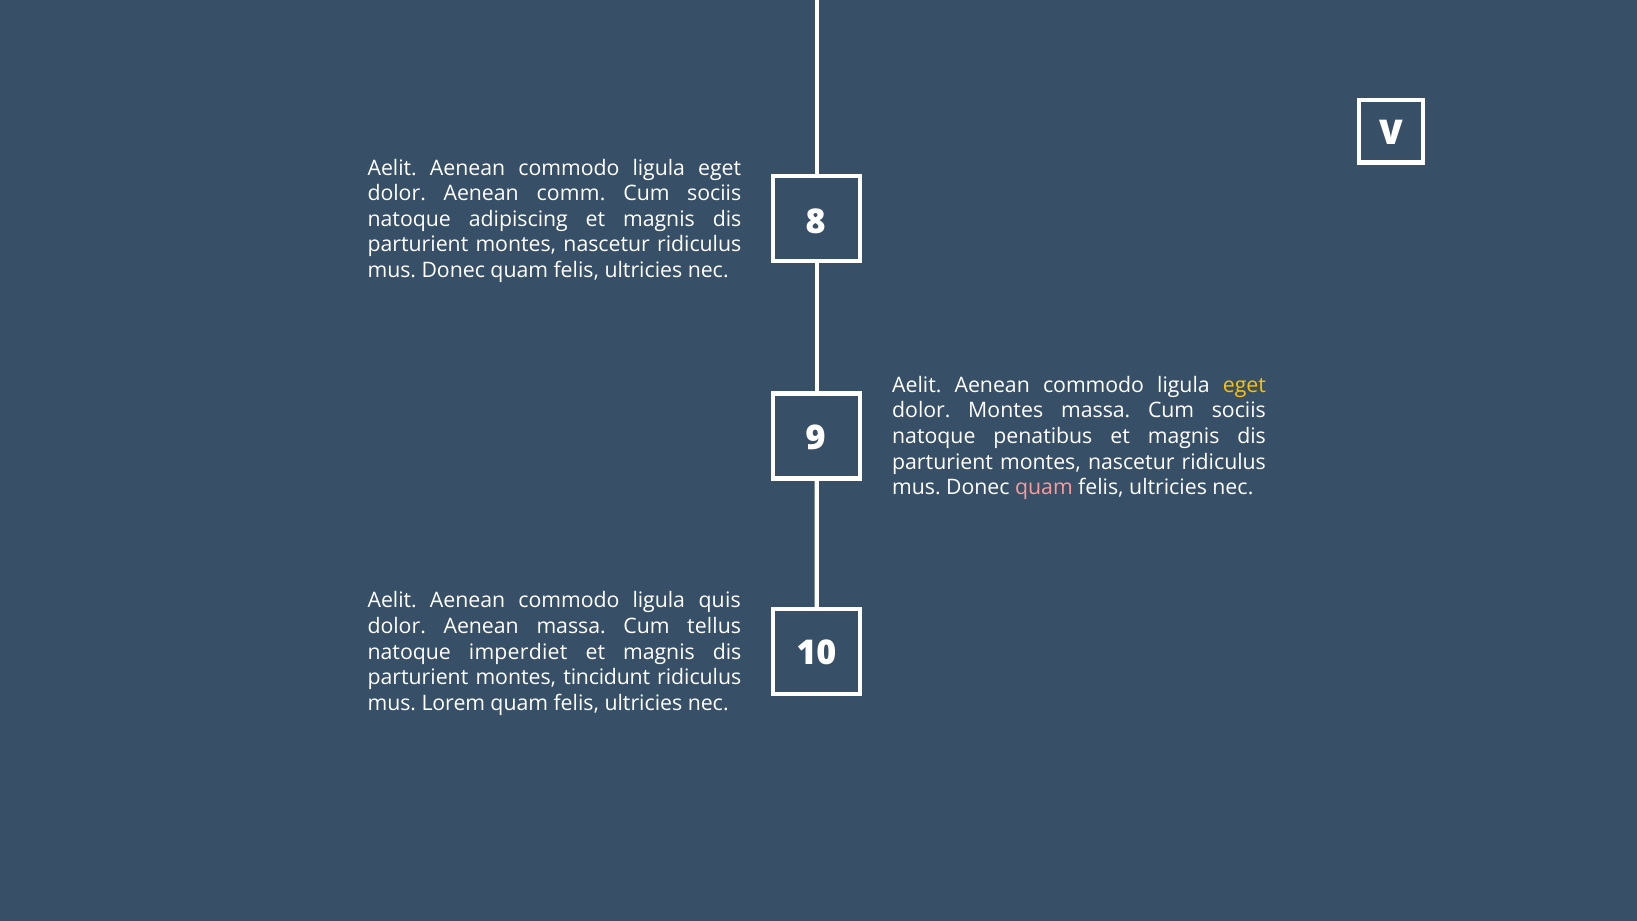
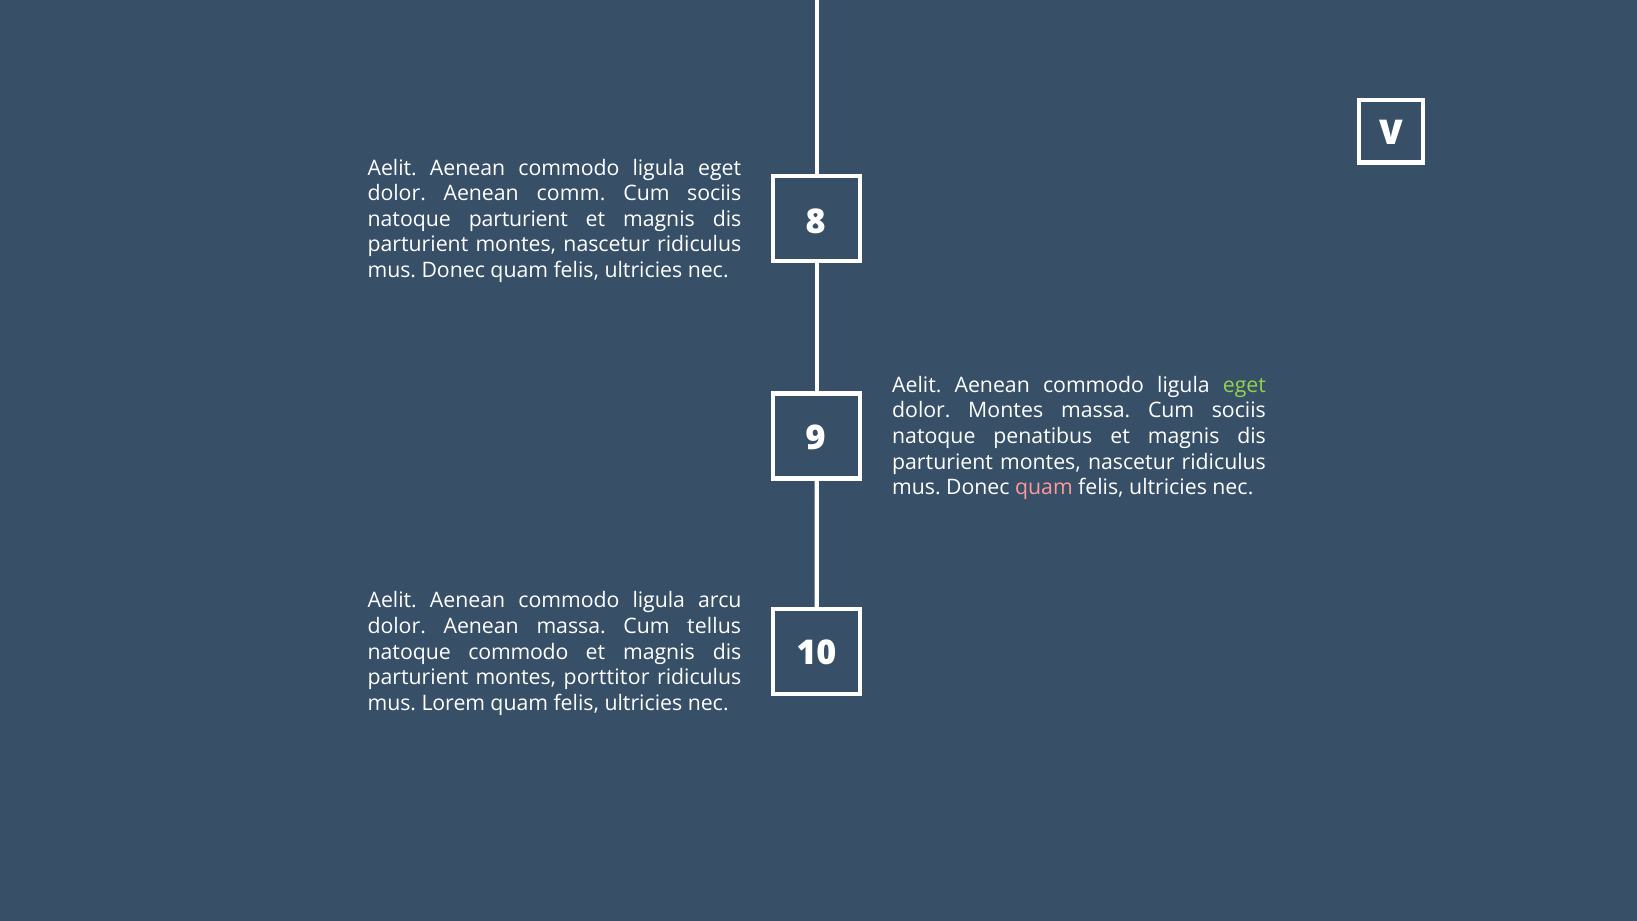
natoque adipiscing: adipiscing -> parturient (518, 219)
eget colour: yellow -> light green (1244, 385)
quis: quis -> arcu (720, 601)
natoque imperdiet: imperdiet -> commodo (518, 652)
tincidunt: tincidunt -> porttitor (607, 678)
